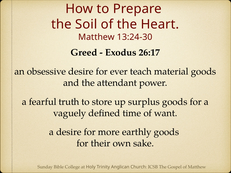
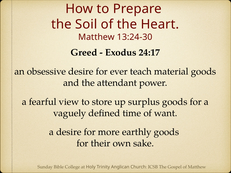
26:17: 26:17 -> 24:17 (149, 53)
truth: truth -> view (69, 102)
